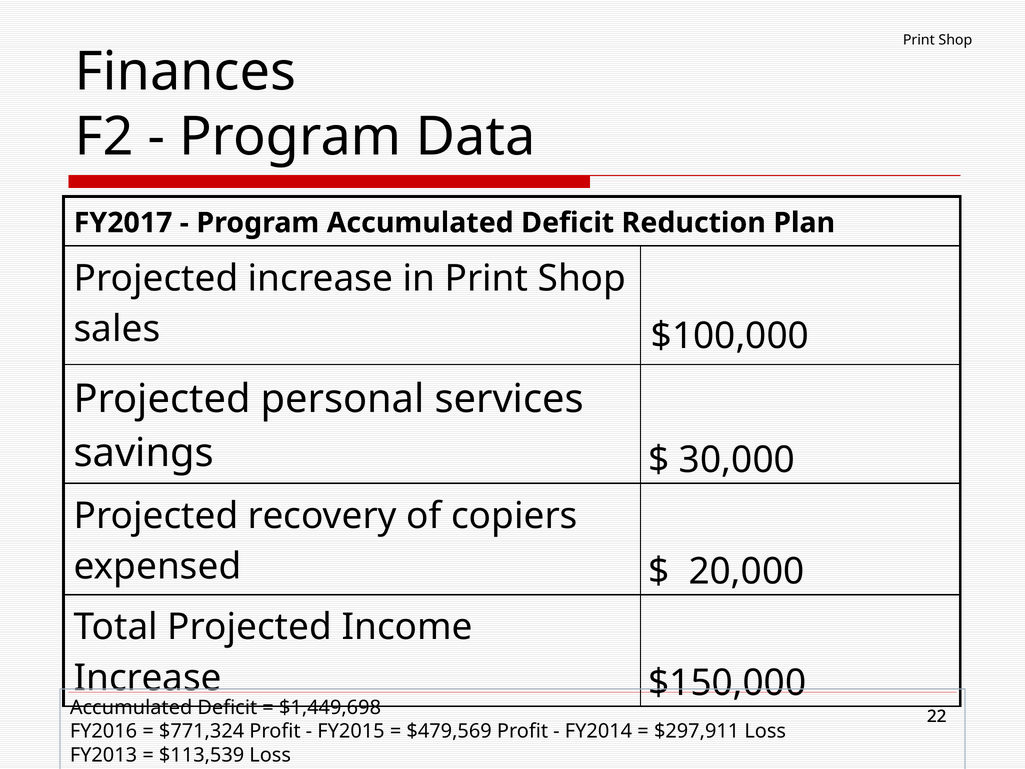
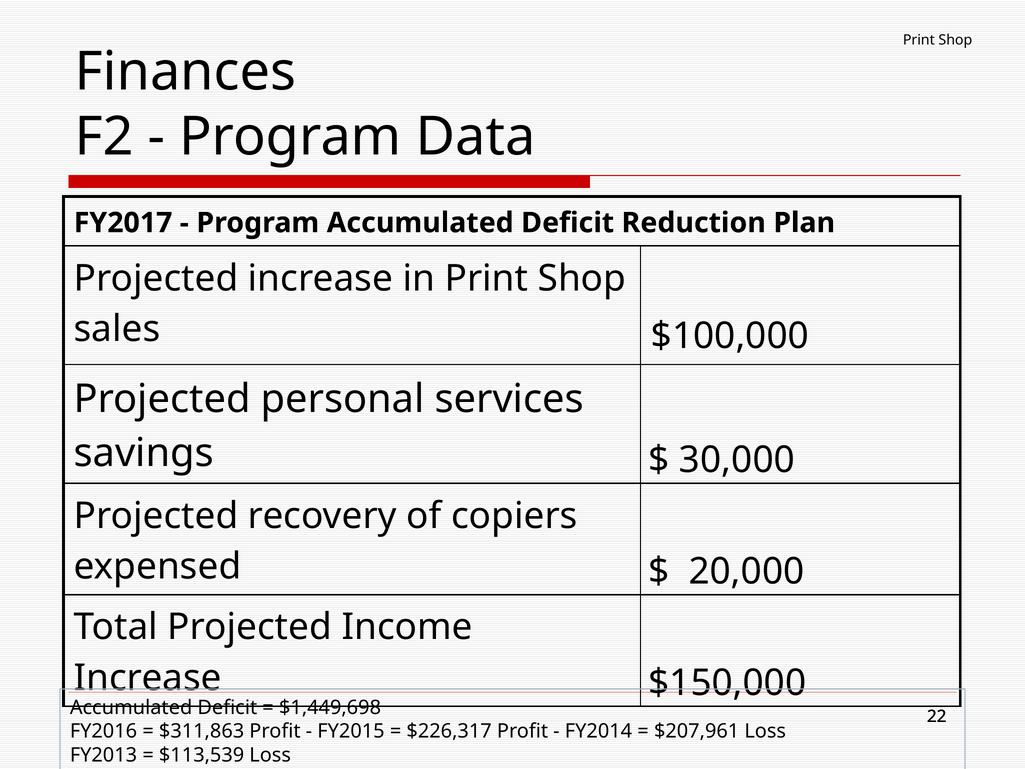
$771,324: $771,324 -> $311,863 (202, 731)
$479,569: $479,569 -> $226,317 (449, 731)
$297,911: $297,911 -> $207,961 (697, 731)
